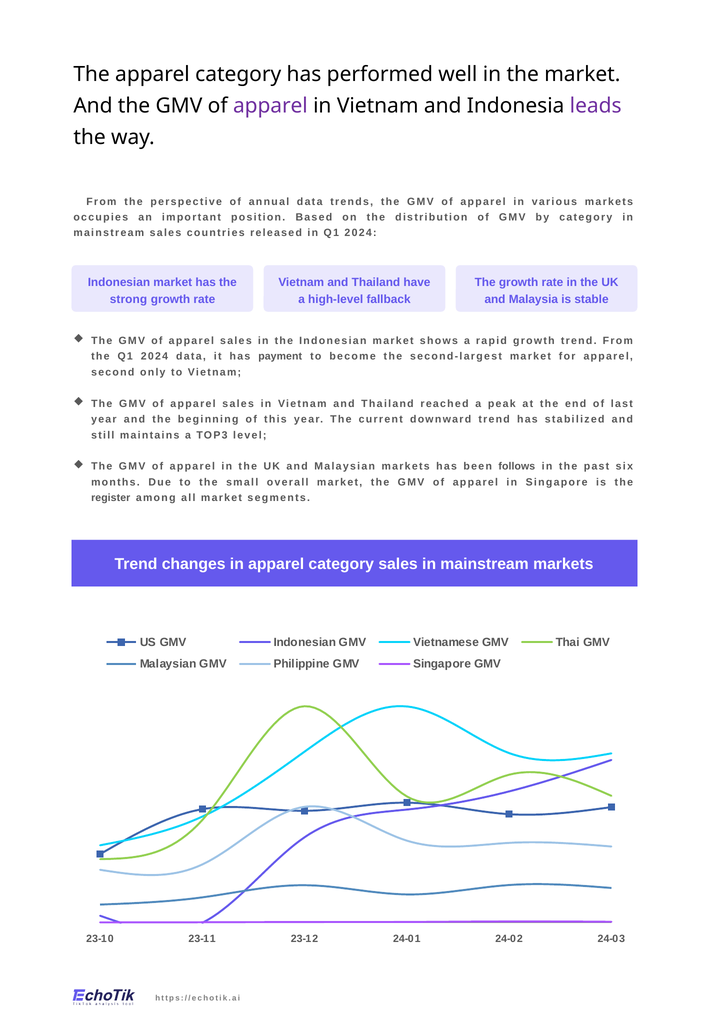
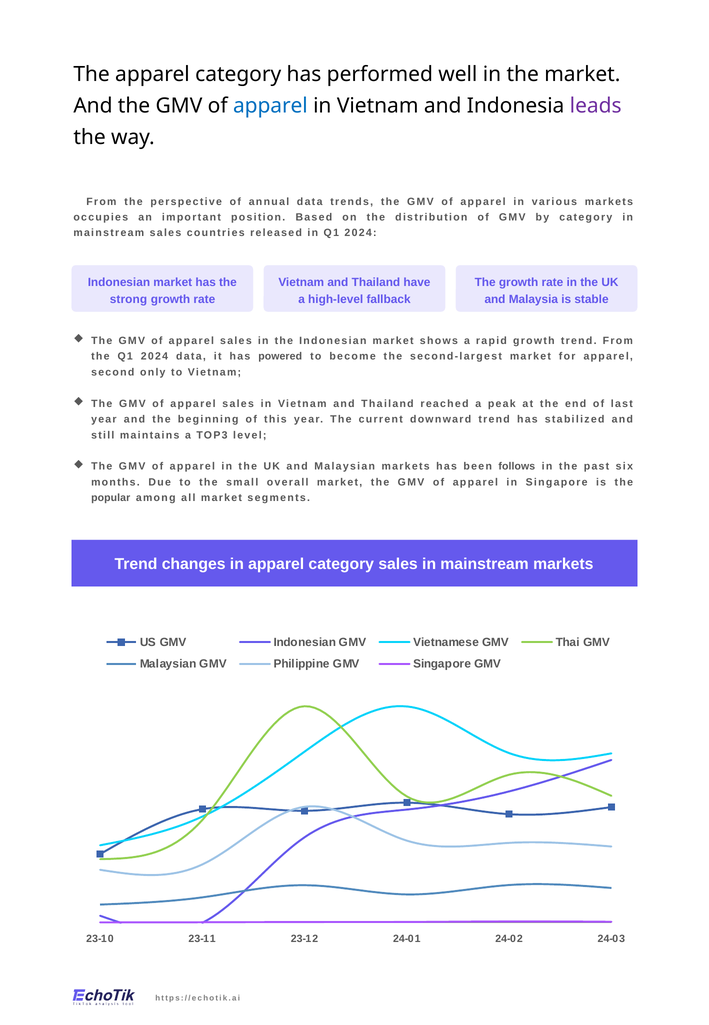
apparel colour: purple -> blue (270, 106)
payment: payment -> powered (280, 356)
register: register -> popular (111, 497)
